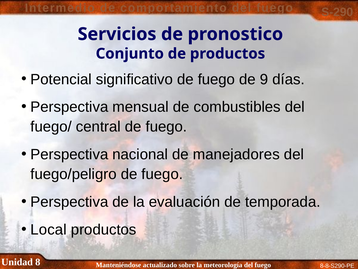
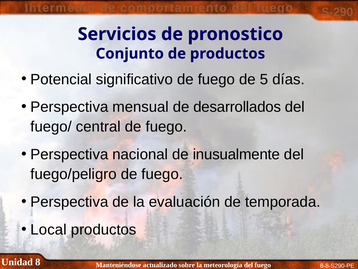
9: 9 -> 5 (264, 79)
combustibles: combustibles -> desarrollados (237, 107)
manejadores: manejadores -> inusualmente (236, 154)
